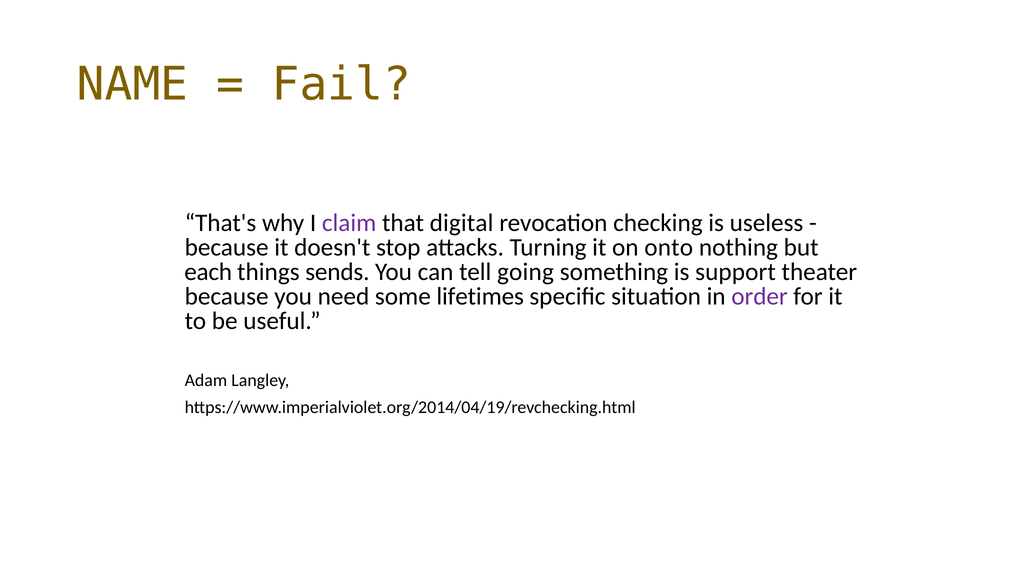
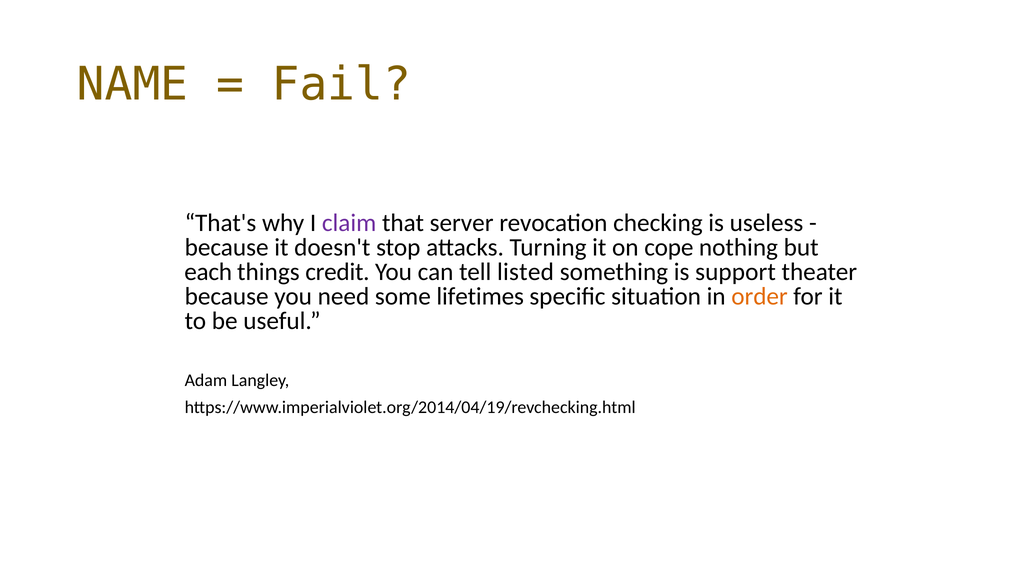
digital: digital -> server (462, 223)
onto: onto -> cope (669, 248)
sends: sends -> credit (337, 272)
going: going -> listed (525, 272)
order colour: purple -> orange (760, 297)
